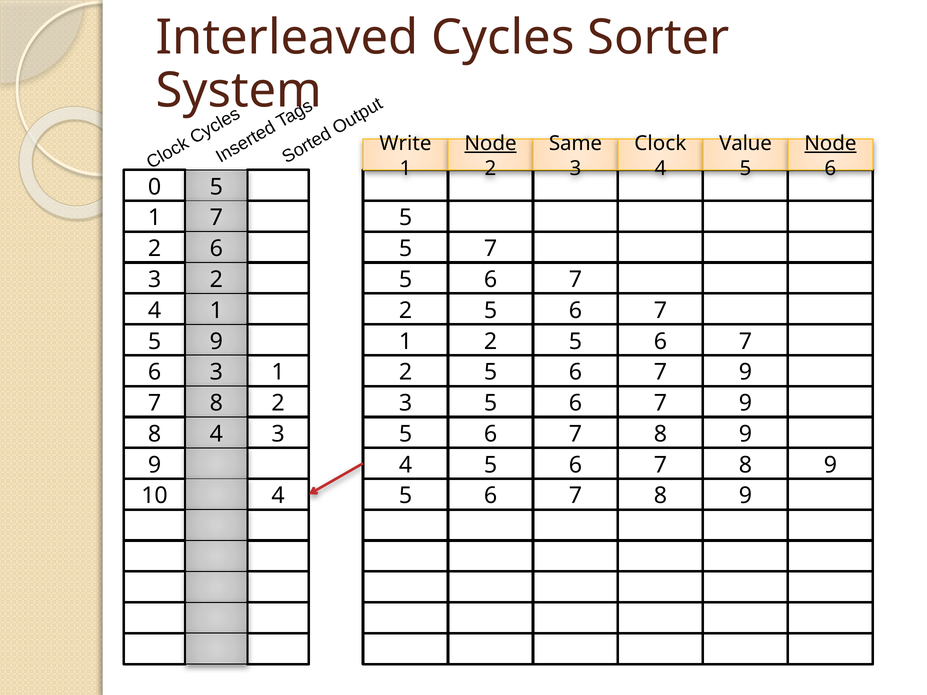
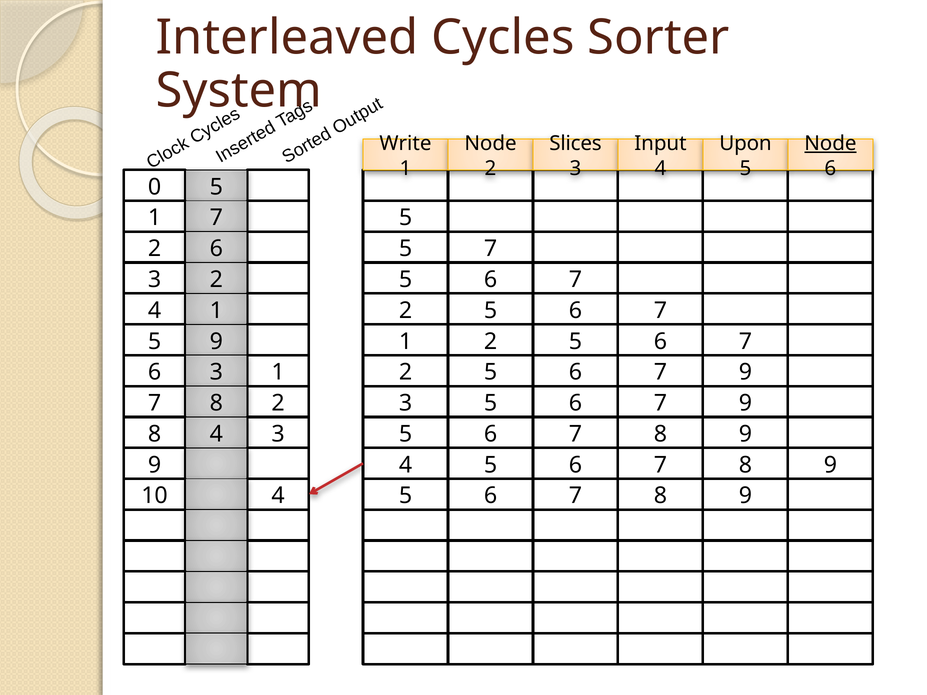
Node underline: present -> none (490, 144)
Same: Same -> Slices (576, 144)
Clock: Clock -> Input (660, 144)
Value: Value -> Upon (745, 144)
